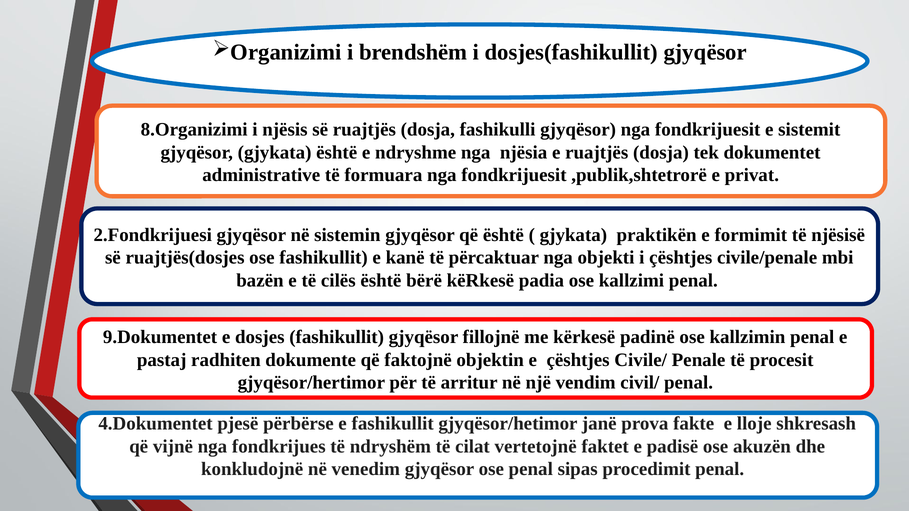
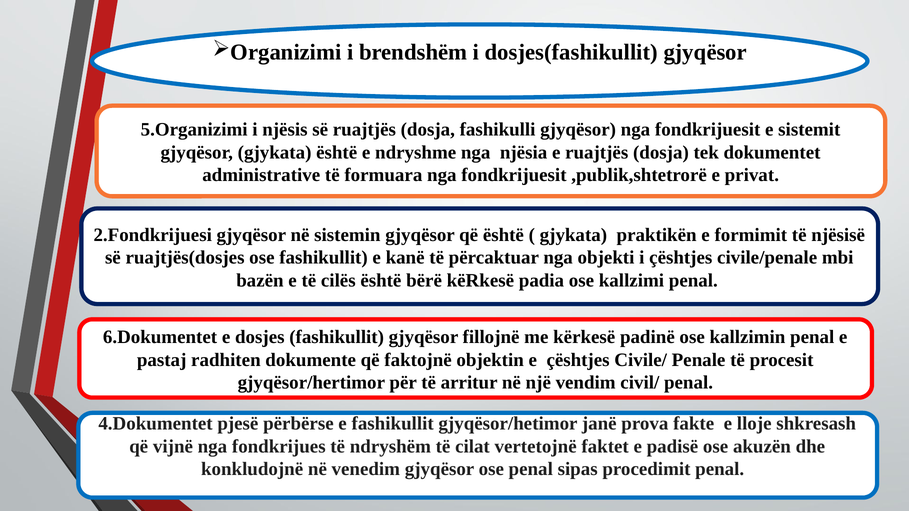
8.Organizimi: 8.Organizimi -> 5.Organizimi (194, 130)
9.Dokumentet: 9.Dokumentet -> 6.Dokumentet (160, 337)
